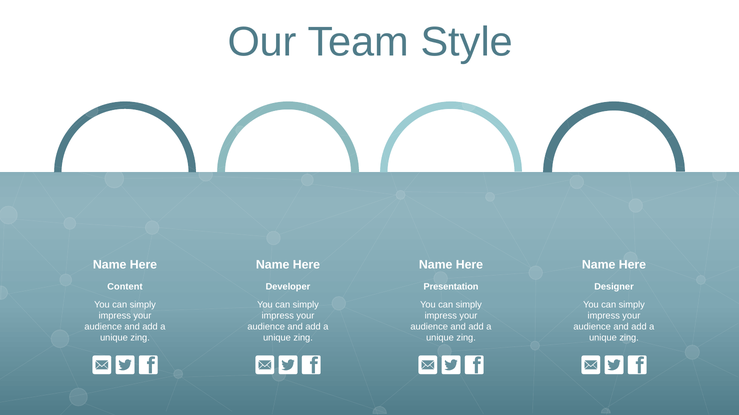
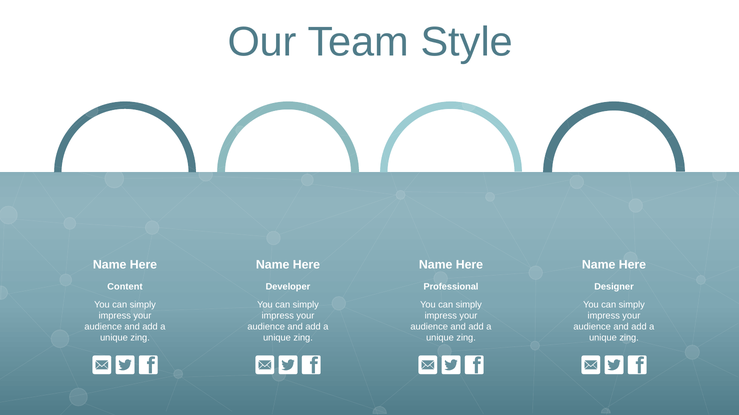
Presentation: Presentation -> Professional (451, 287)
